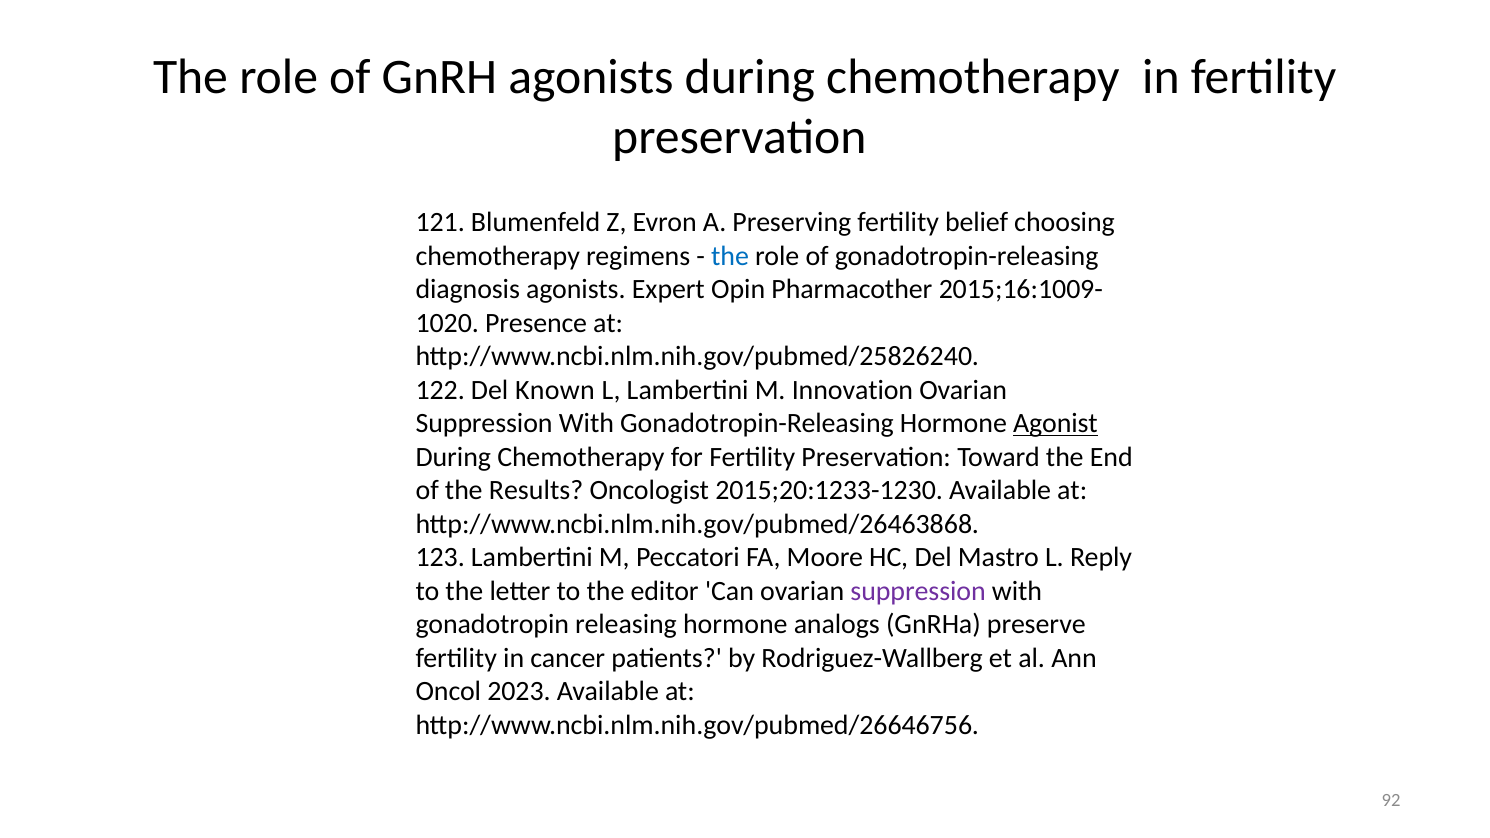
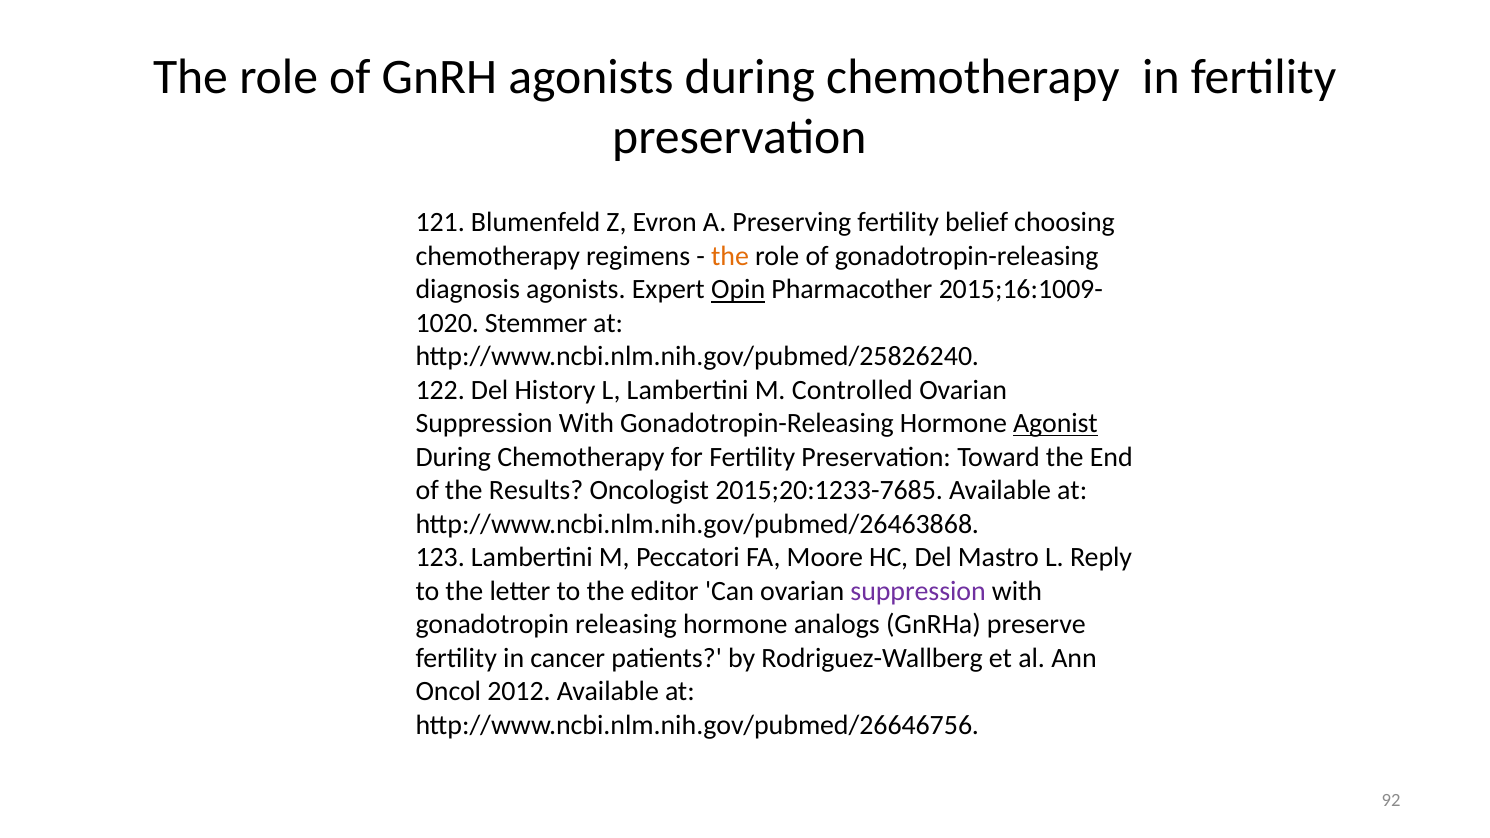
the colour: blue -> orange (730, 256)
Opin underline: none -> present (738, 290)
Presence: Presence -> Stemmer (536, 323)
Known: Known -> History (555, 390)
Innovation: Innovation -> Controlled (852, 390)
2015;20:1233-1230: 2015;20:1233-1230 -> 2015;20:1233-7685 (829, 491)
2023: 2023 -> 2012 (519, 692)
